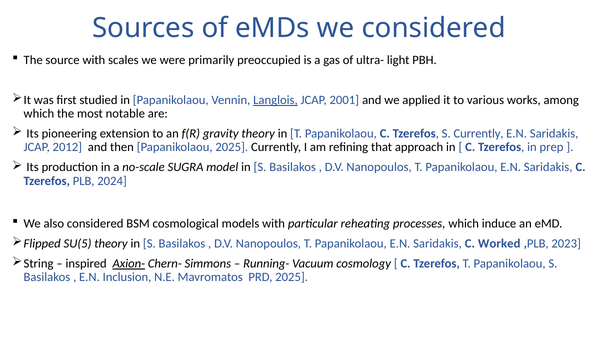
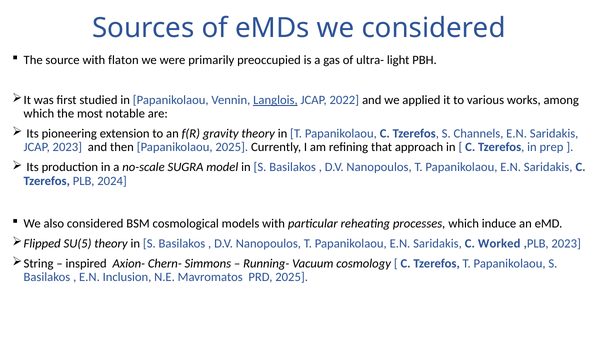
scales: scales -> flaton (123, 60)
2001: 2001 -> 2022 (344, 100)
S Currently: Currently -> Channels (479, 134)
JCAP 2012: 2012 -> 2023 (67, 147)
Axion- underline: present -> none (129, 263)
